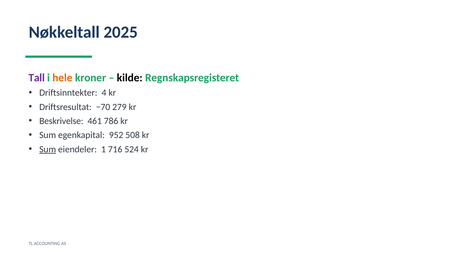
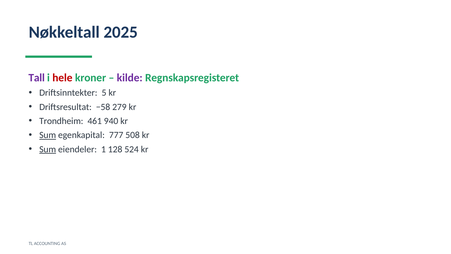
hele colour: orange -> red (62, 78)
kilde colour: black -> purple (130, 78)
4: 4 -> 5 (104, 93)
−70: −70 -> −58 (103, 107)
Beskrivelse: Beskrivelse -> Trondheim (61, 121)
786: 786 -> 940 (111, 121)
Sum underline: none -> present (48, 135)
952: 952 -> 777 (116, 135)
716: 716 -> 128 (115, 149)
